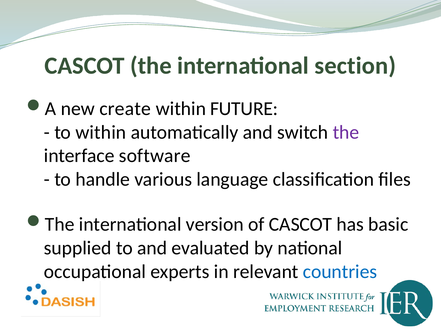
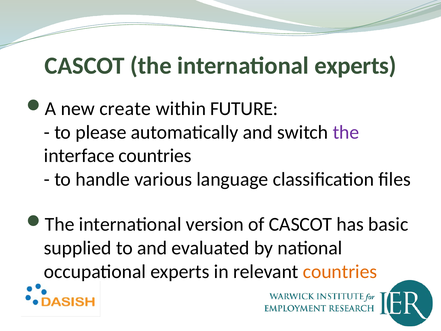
international section: section -> experts (355, 66)
to within: within -> please (101, 132)
interface software: software -> countries (155, 156)
countries colour: blue -> orange (340, 271)
